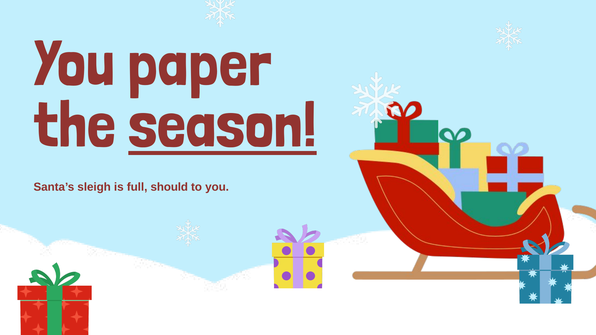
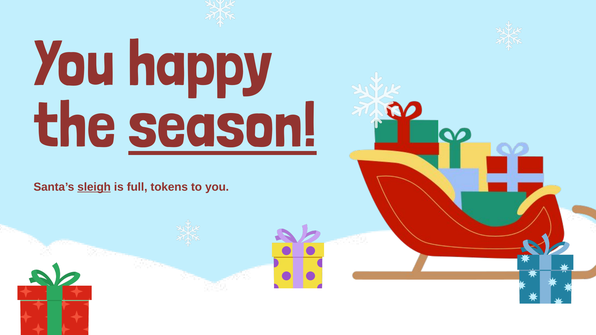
paper: paper -> happy (200, 64)
sleigh underline: none -> present (94, 187)
should: should -> tokens (169, 187)
